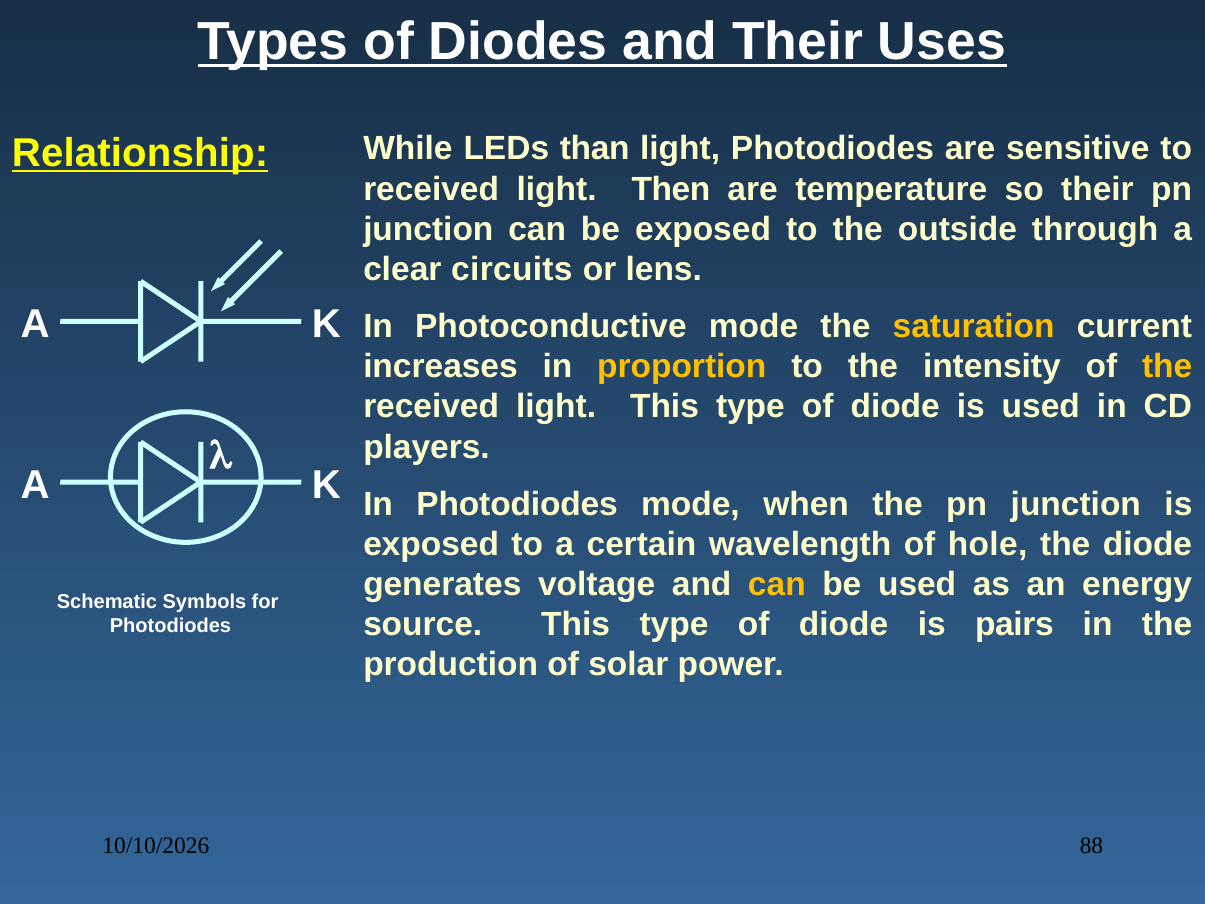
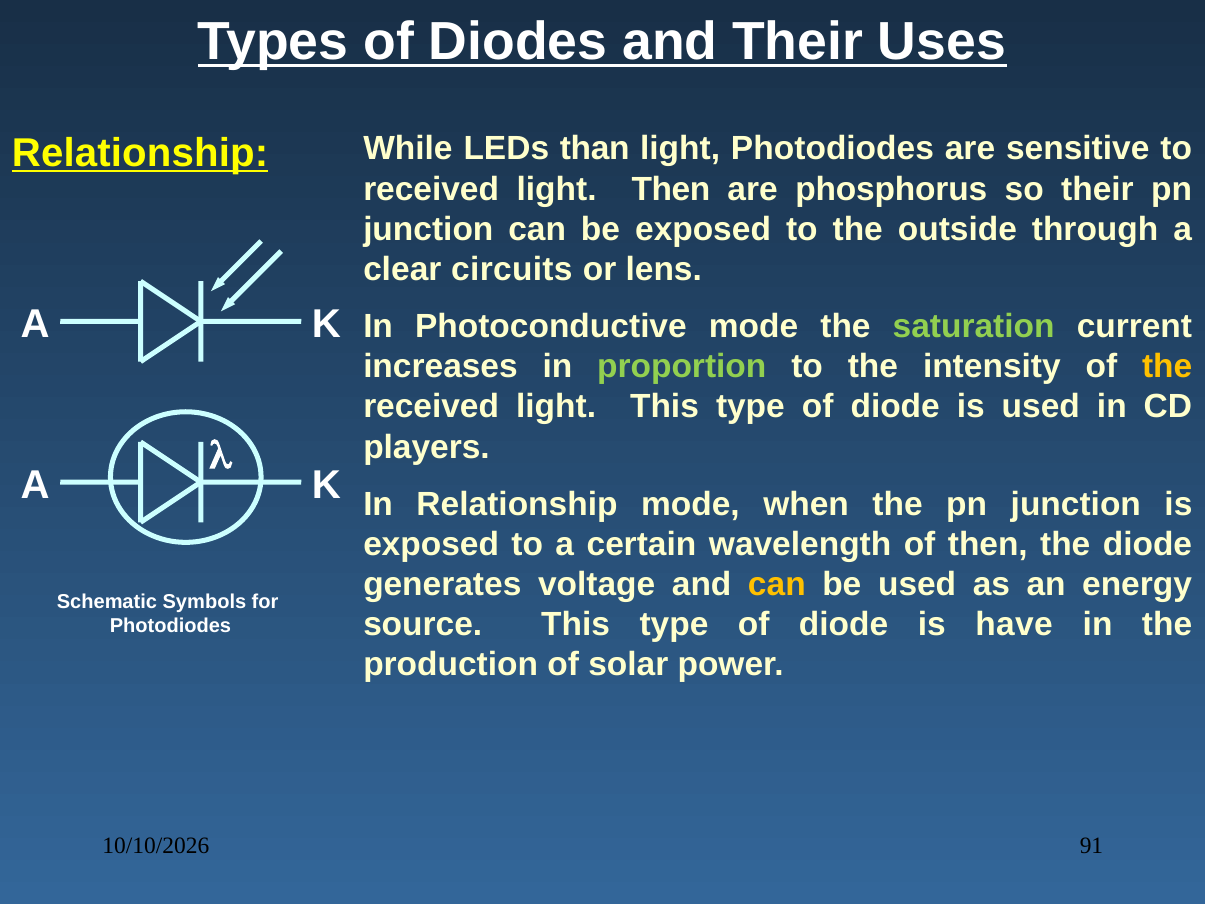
temperature: temperature -> phosphorus (891, 189)
saturation colour: yellow -> light green (974, 326)
proportion colour: yellow -> light green (682, 367)
In Photodiodes: Photodiodes -> Relationship (517, 504)
of hole: hole -> then (988, 544)
pairs: pairs -> have (1014, 624)
88: 88 -> 91 (1091, 845)
